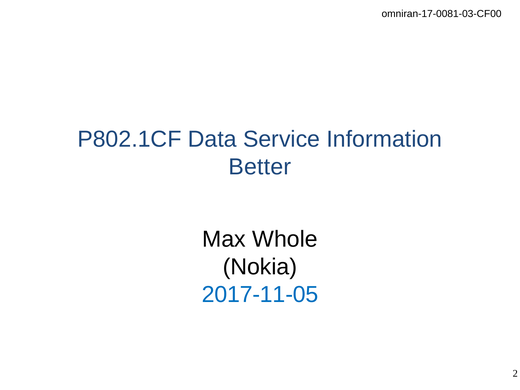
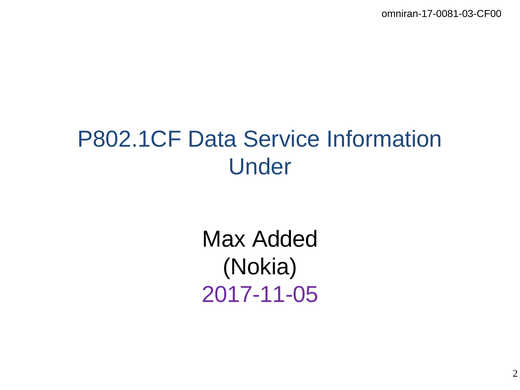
Better: Better -> Under (260, 167)
Whole: Whole -> Added (285, 239)
2017-11-05 colour: blue -> purple (260, 295)
